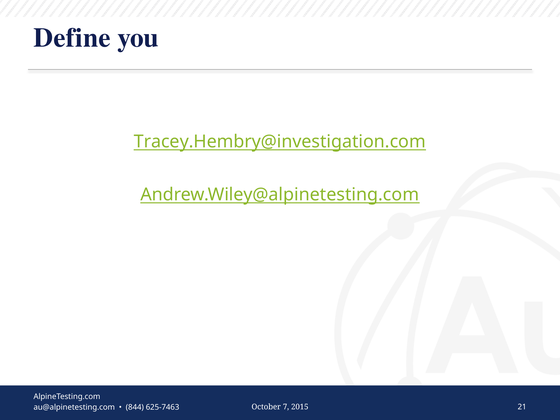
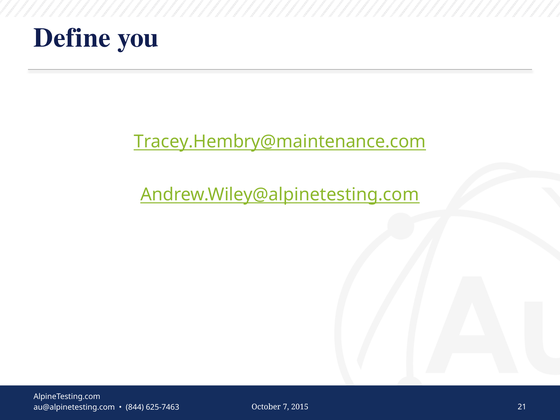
Tracey.Hembry@investigation.com: Tracey.Hembry@investigation.com -> Tracey.Hembry@maintenance.com (280, 142)
